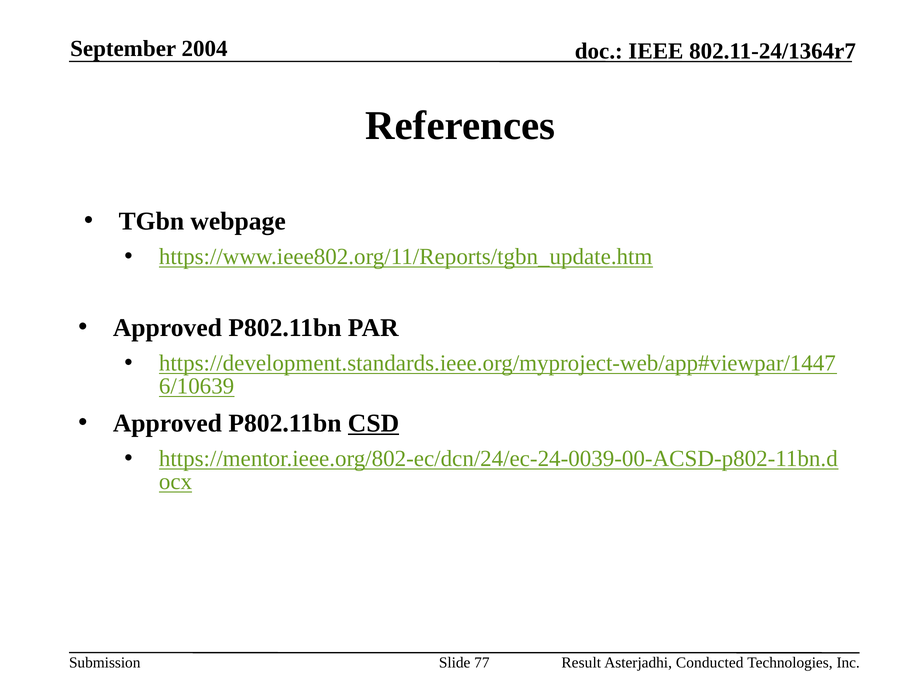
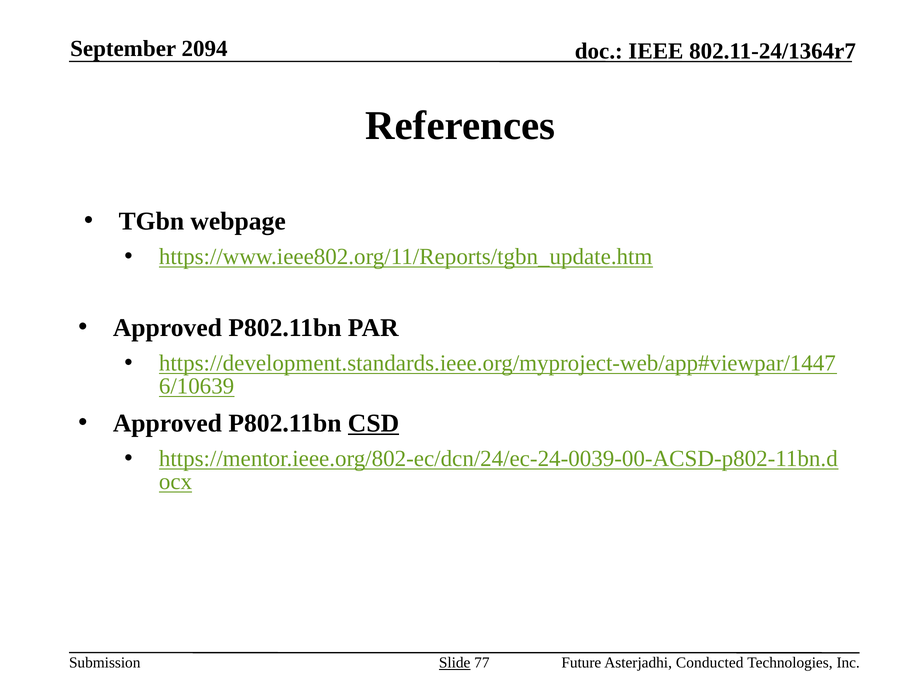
2004: 2004 -> 2094 (205, 49)
Slide underline: none -> present (455, 662)
Result: Result -> Future (581, 662)
